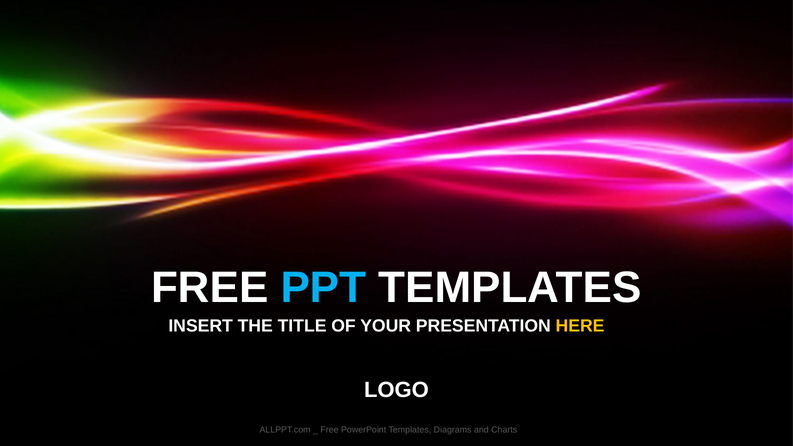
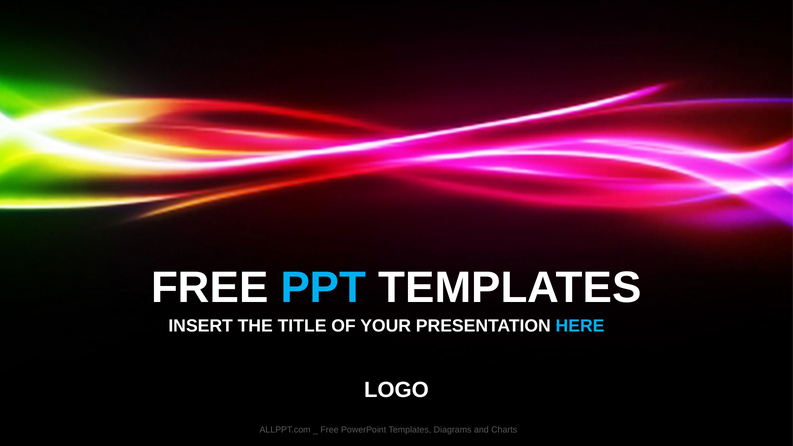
HERE colour: yellow -> light blue (580, 326)
